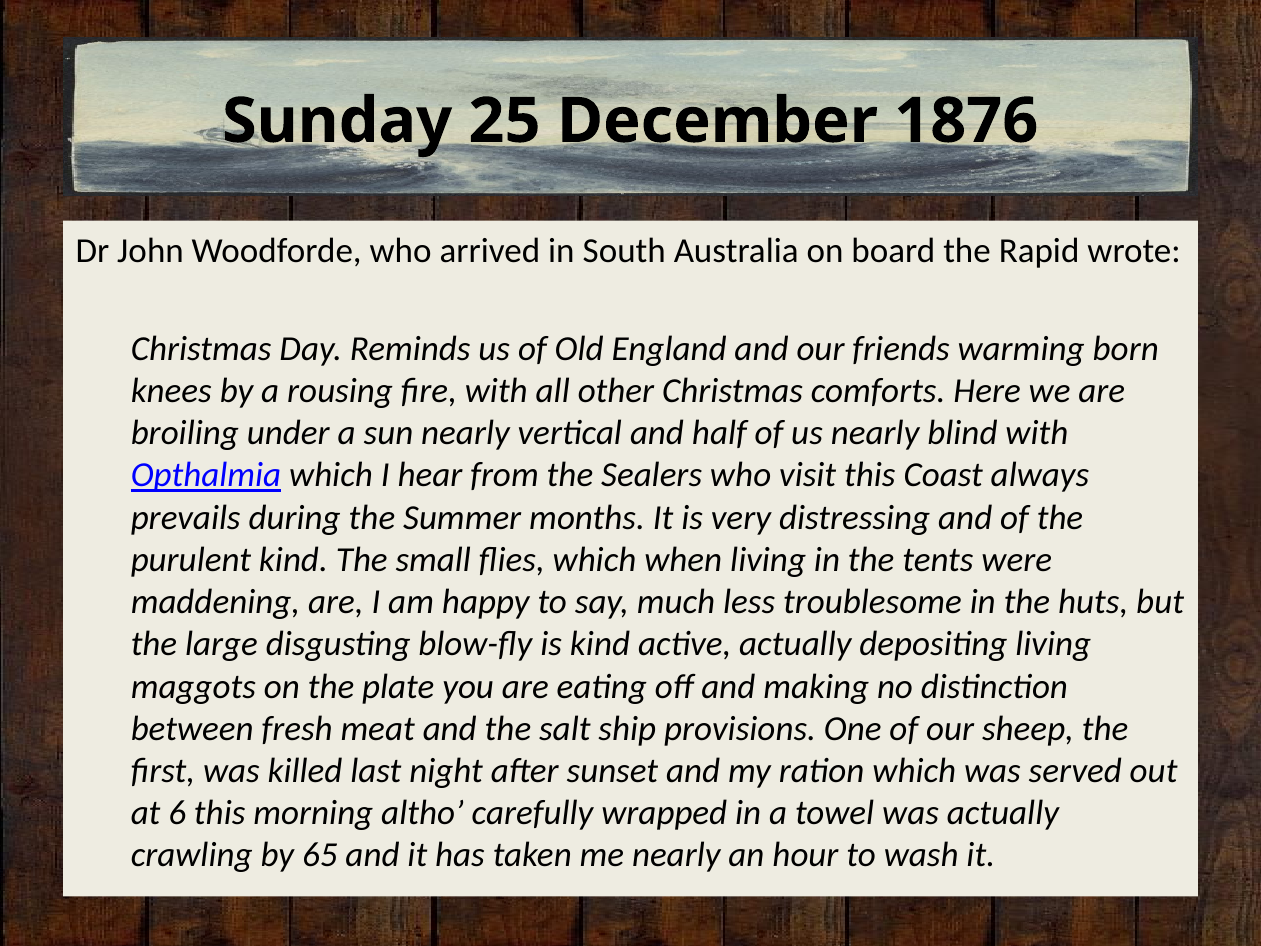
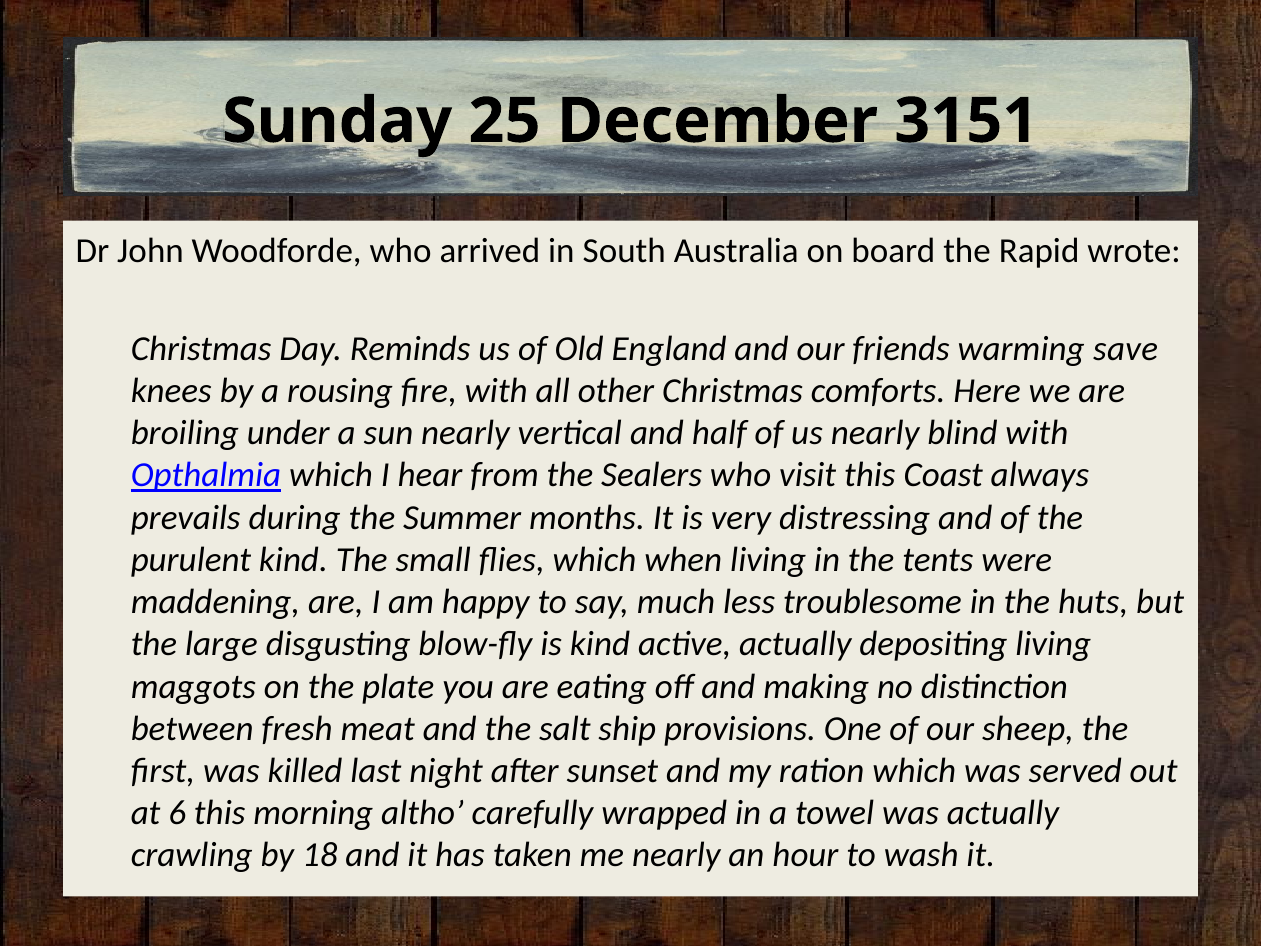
1876: 1876 -> 3151 (966, 121)
born: born -> save (1126, 349)
65: 65 -> 18 (320, 855)
